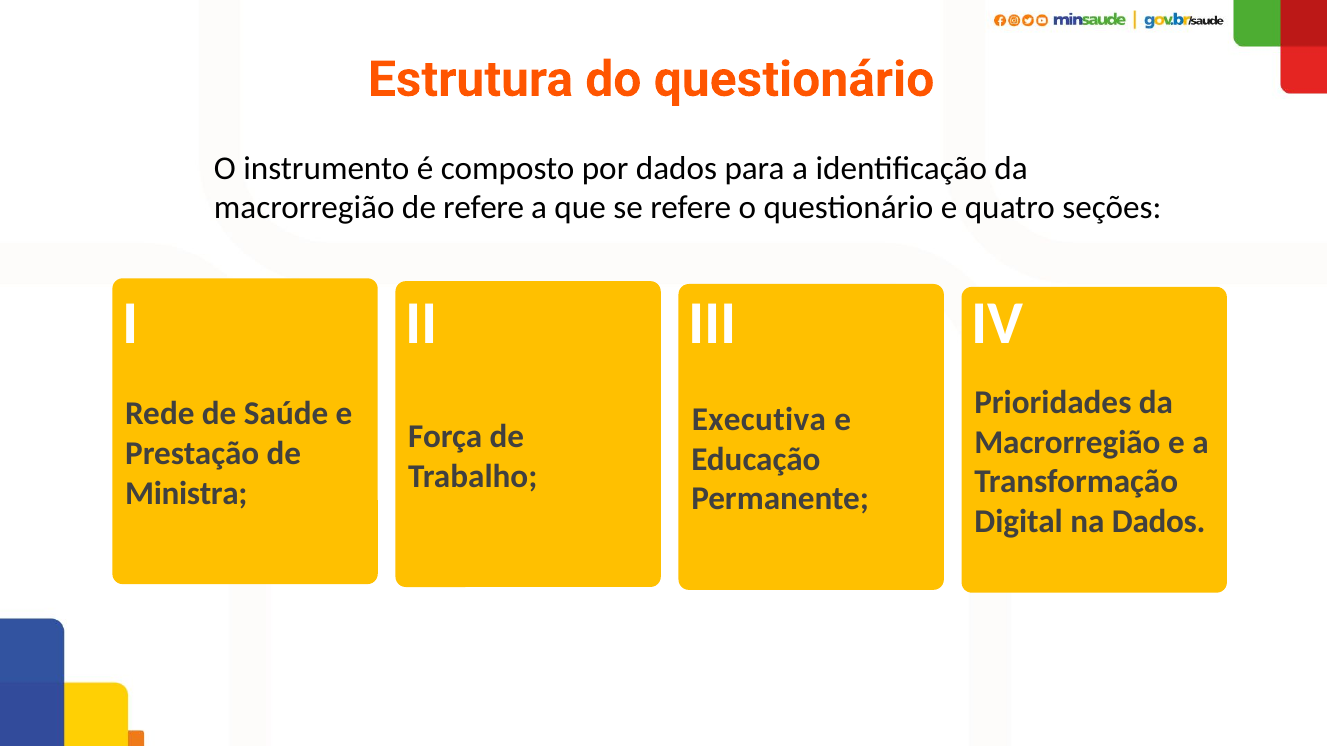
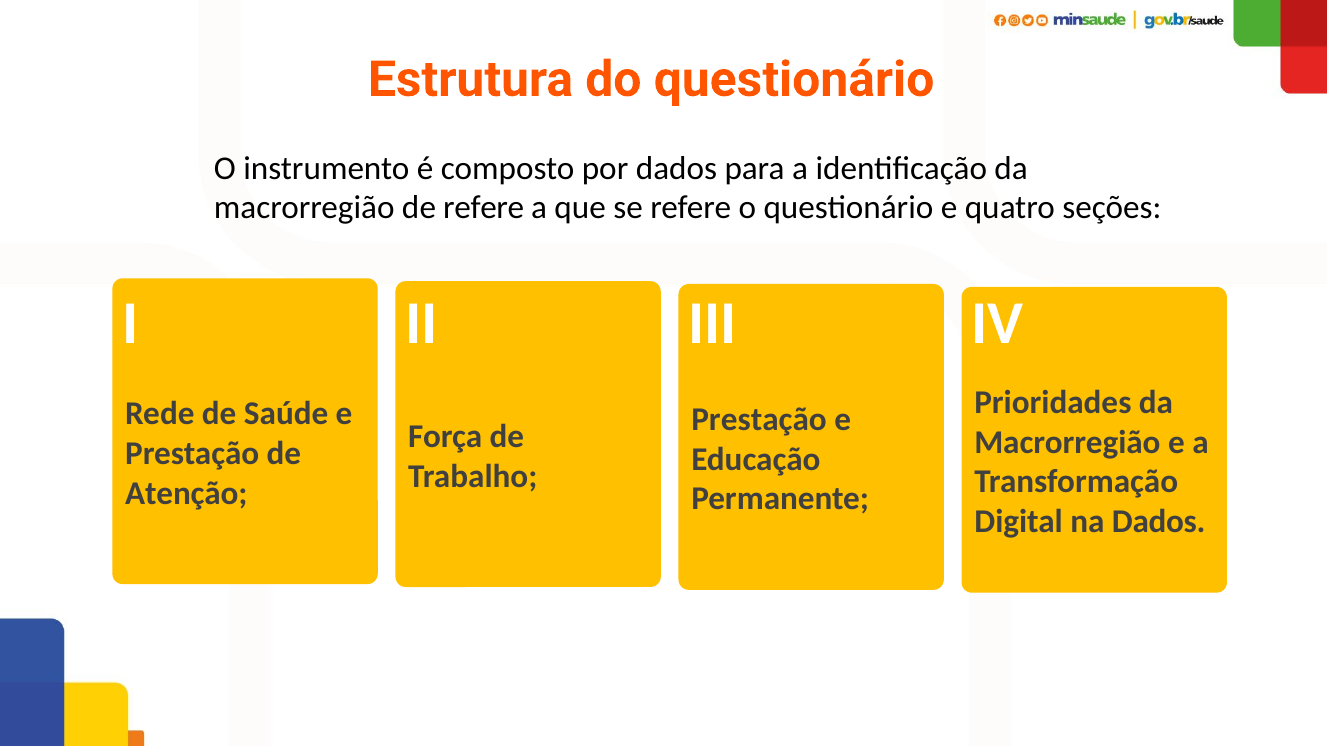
Executiva: Executiva -> Prestação (759, 420)
Ministra: Ministra -> Atenção (186, 493)
